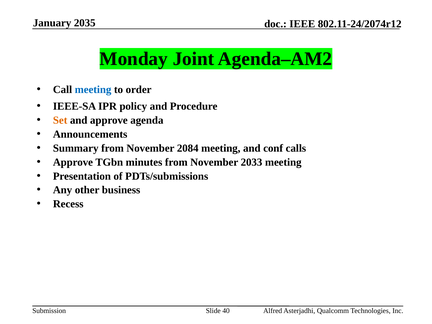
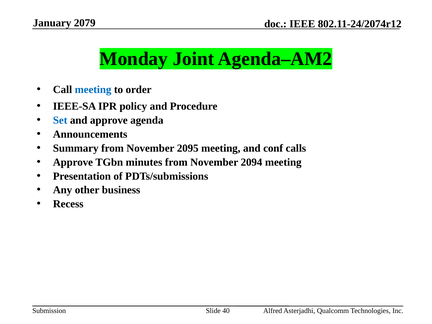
2035: 2035 -> 2079 (85, 23)
Set colour: orange -> blue (60, 120)
2084: 2084 -> 2095 (188, 148)
2033: 2033 -> 2094 (251, 162)
